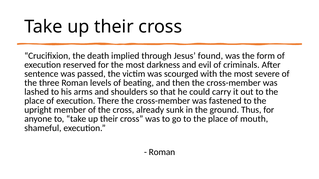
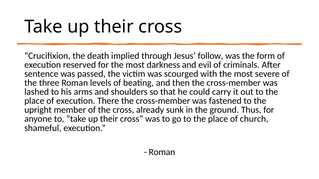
found: found -> follow (211, 56)
mouth: mouth -> church (254, 119)
